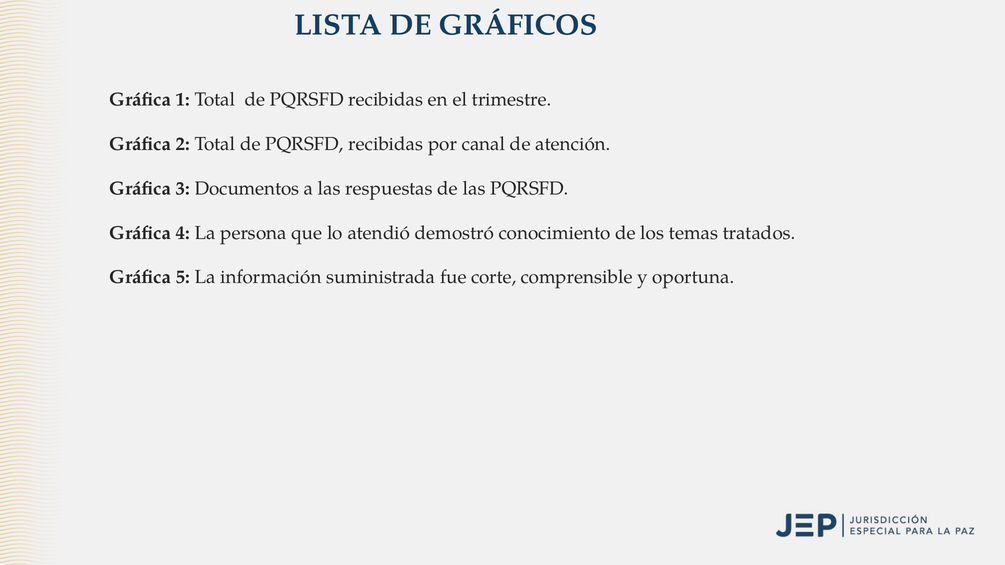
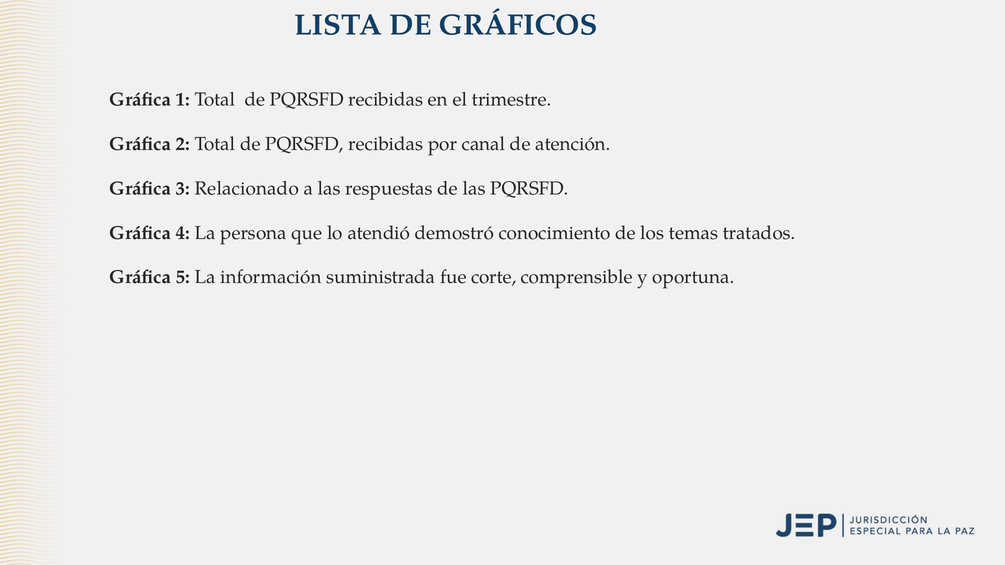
Documentos: Documentos -> Relacionado (247, 189)
